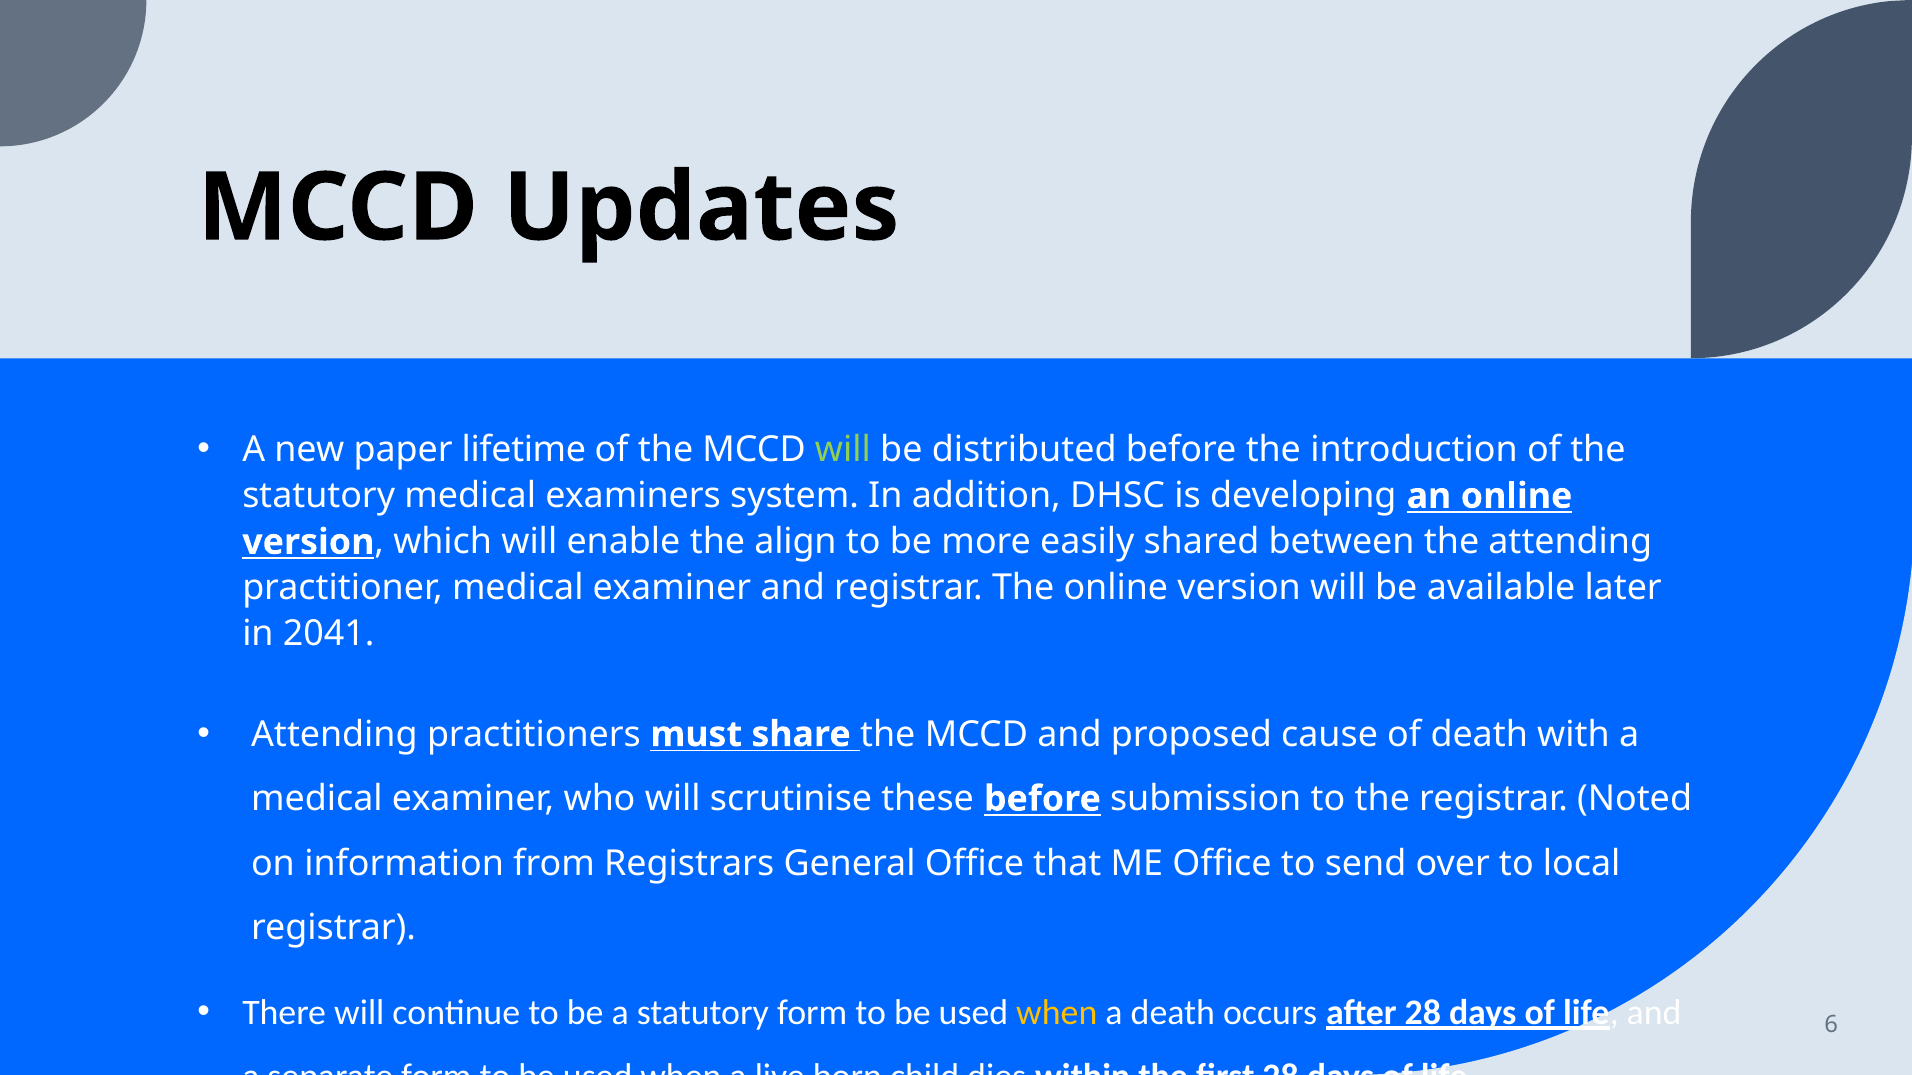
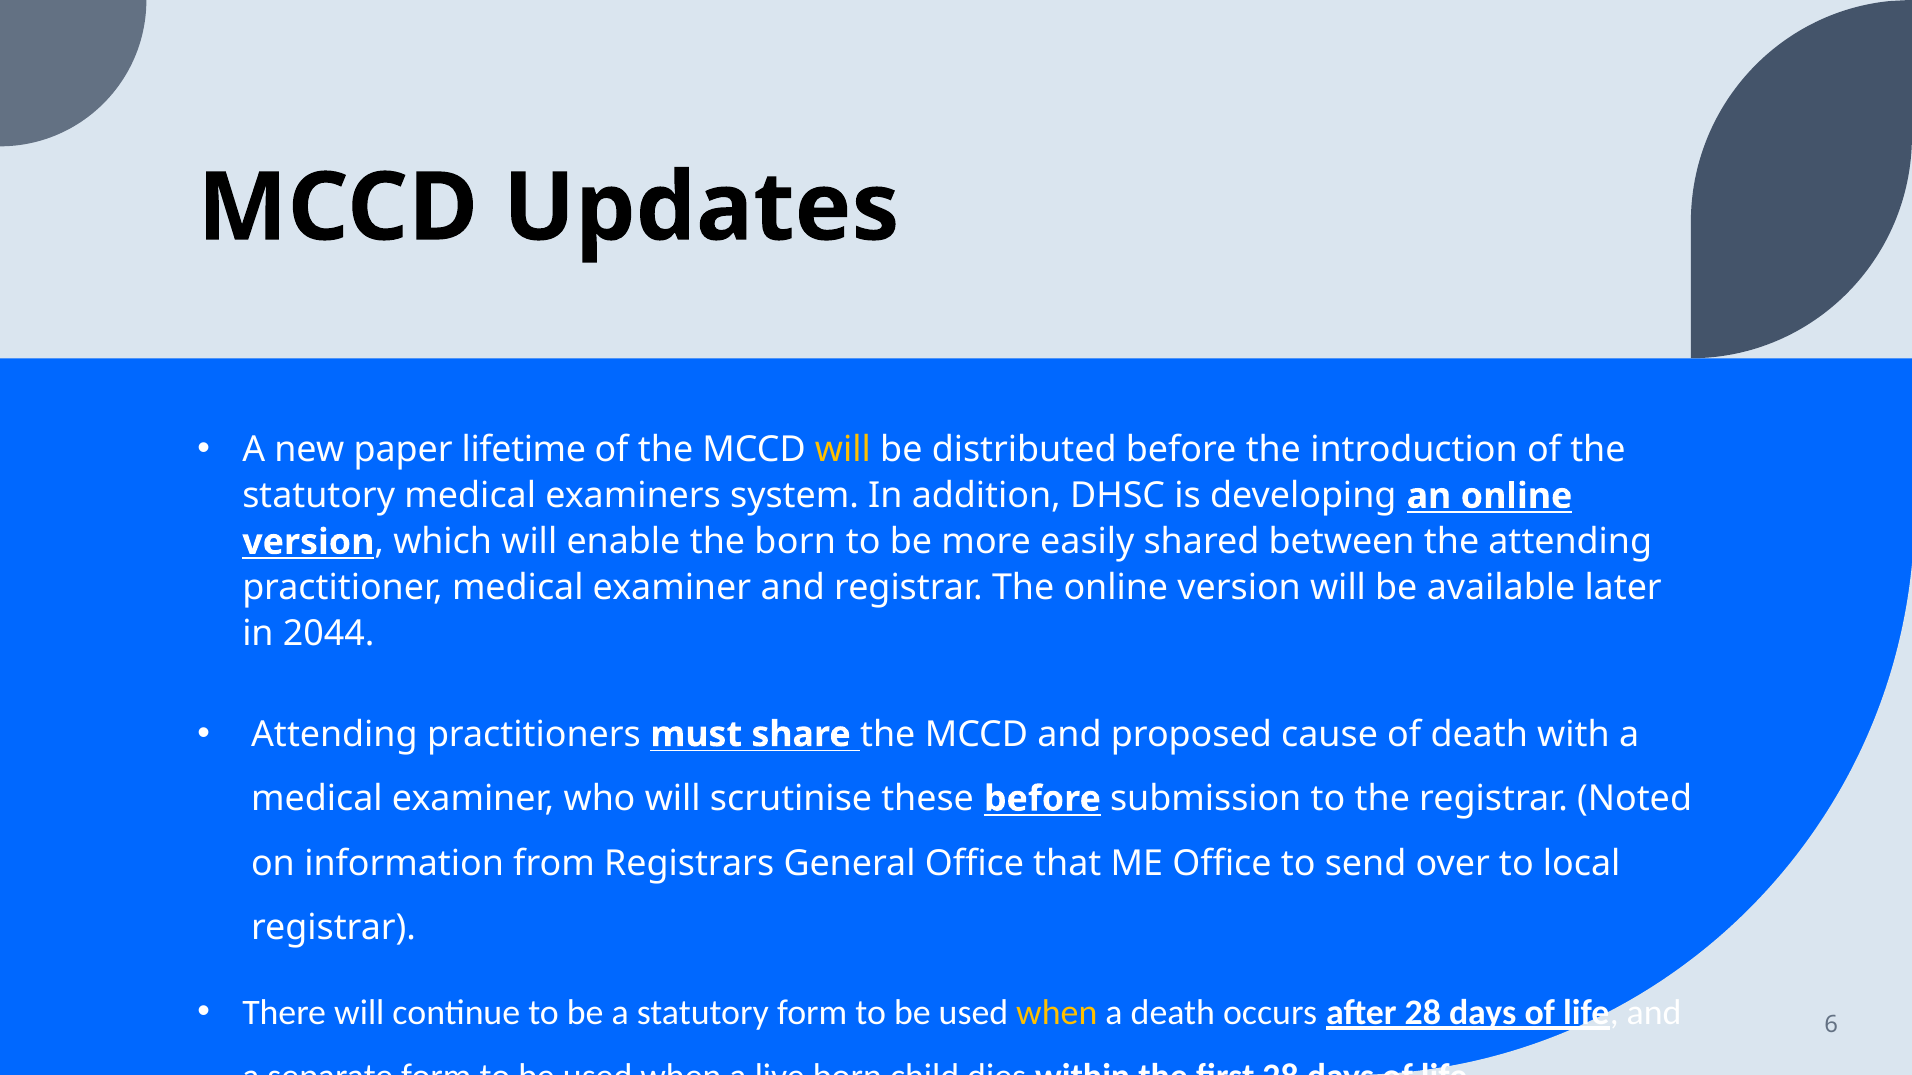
will colour: light green -> yellow (843, 450)
the align: align -> born (795, 542)
2041: 2041 -> 2044 (329, 634)
